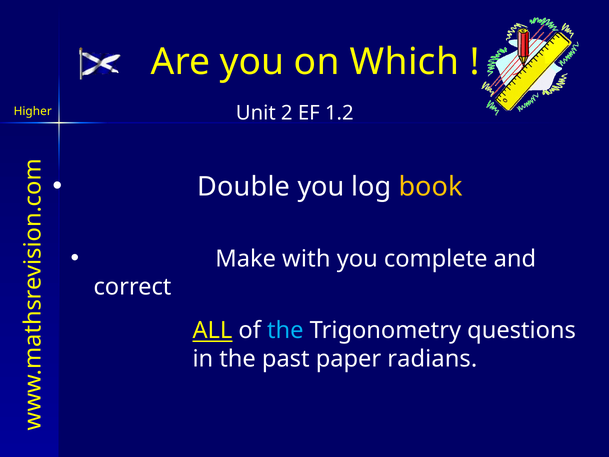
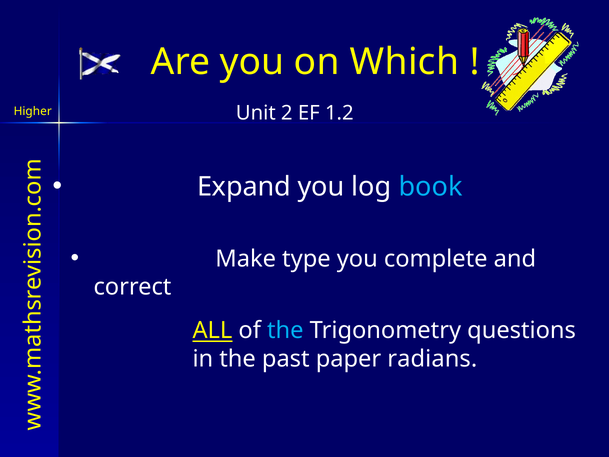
Double: Double -> Expand (244, 187)
book colour: yellow -> light blue (431, 187)
with: with -> type (306, 259)
